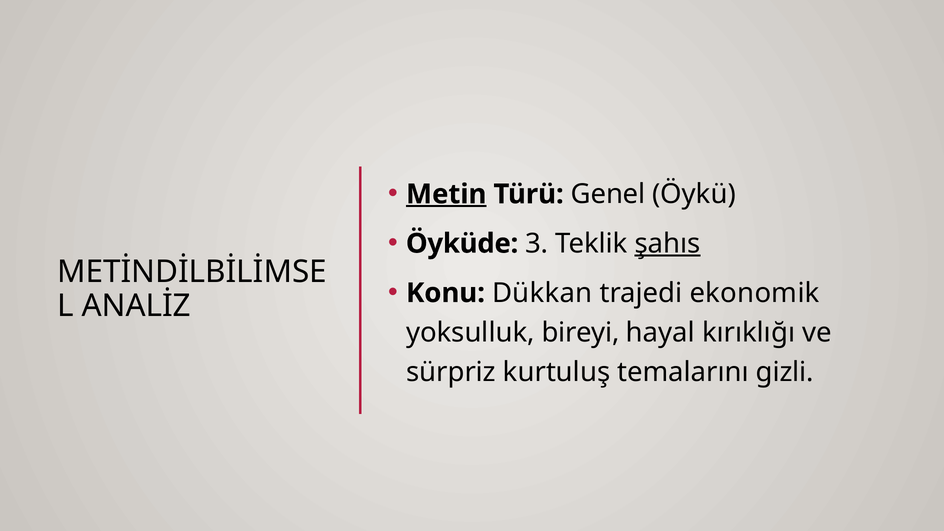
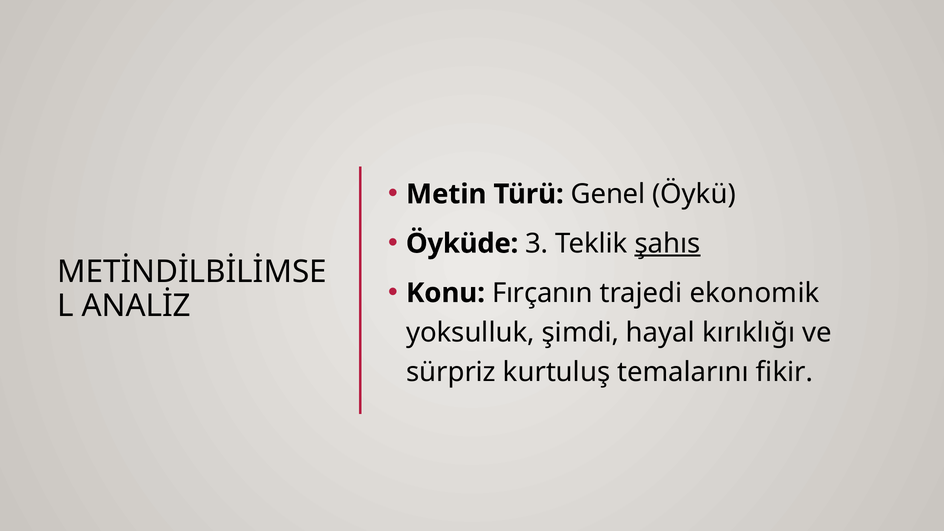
Metin underline: present -> none (446, 194)
Dükkan: Dükkan -> Fırçanın (542, 293)
bireyi: bireyi -> şimdi (580, 333)
gizli: gizli -> fikir (785, 372)
